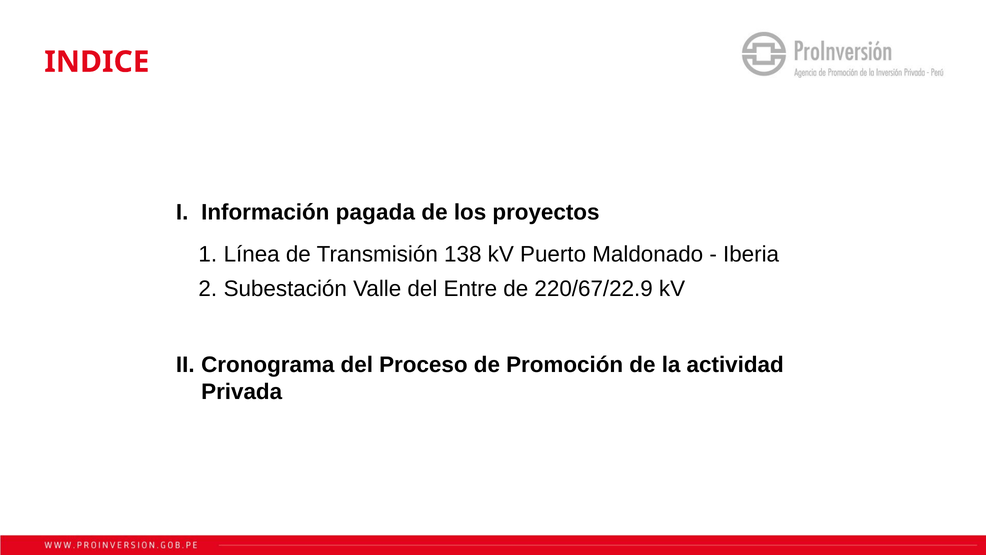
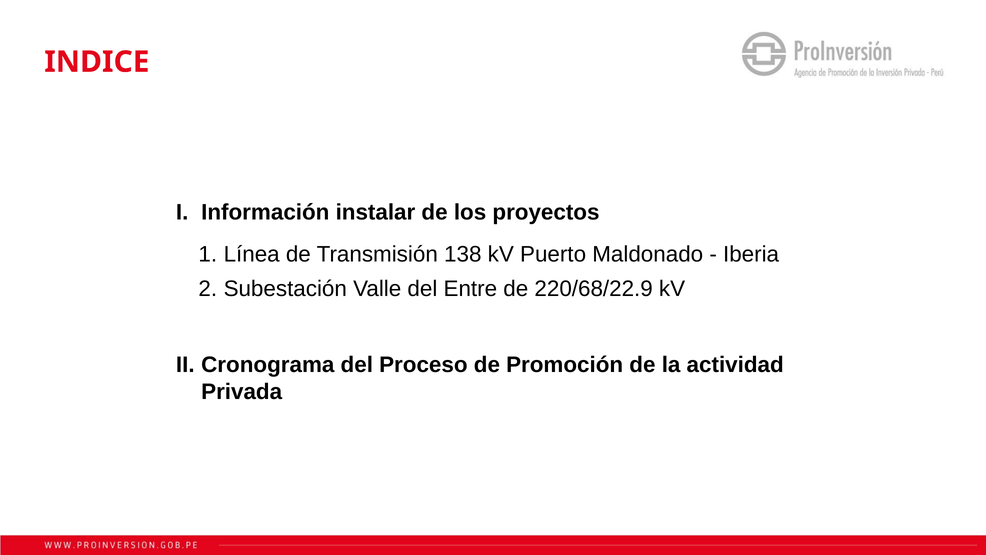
pagada: pagada -> instalar (375, 212)
220/67/22.9: 220/67/22.9 -> 220/68/22.9 (594, 289)
